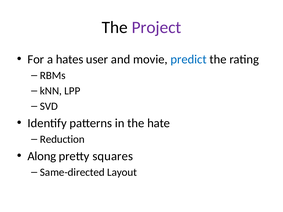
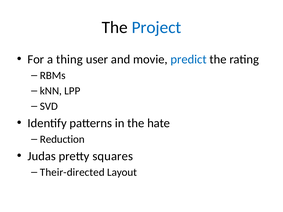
Project colour: purple -> blue (156, 27)
hates: hates -> thing (69, 59)
Along: Along -> Judas (42, 156)
Same-directed: Same-directed -> Their-directed (72, 173)
